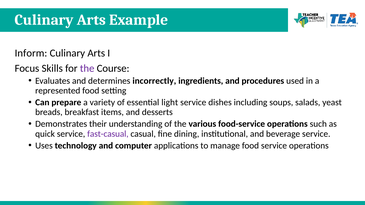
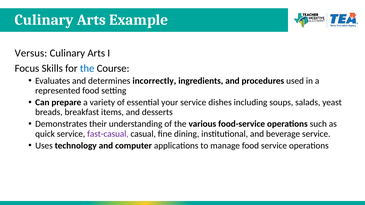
Inform: Inform -> Versus (31, 53)
the colour: purple -> blue (87, 68)
light: light -> your (170, 103)
